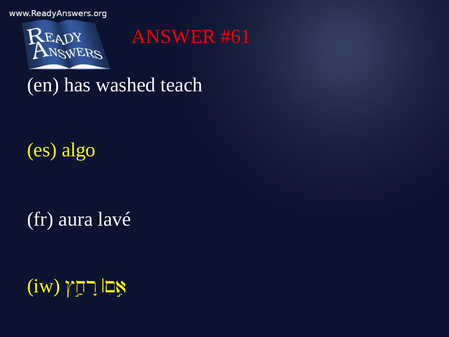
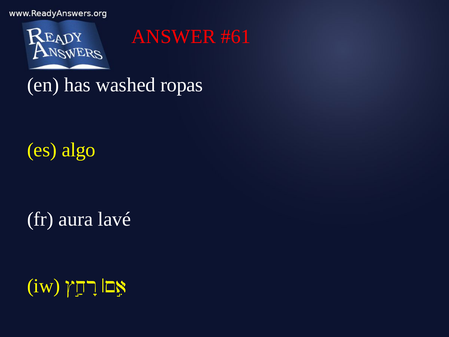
teach: teach -> ropas (182, 85)
